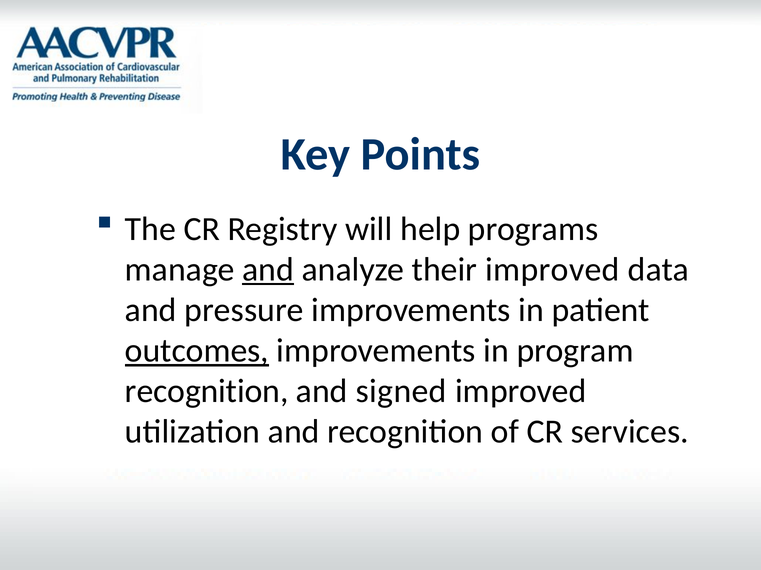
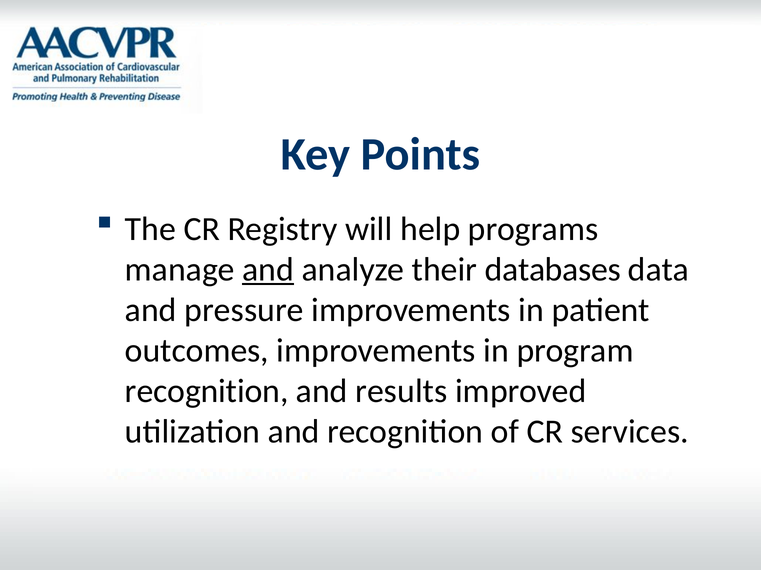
their improved: improved -> databases (553, 270)
outcomes underline: present -> none (197, 351)
signed: signed -> results (401, 392)
